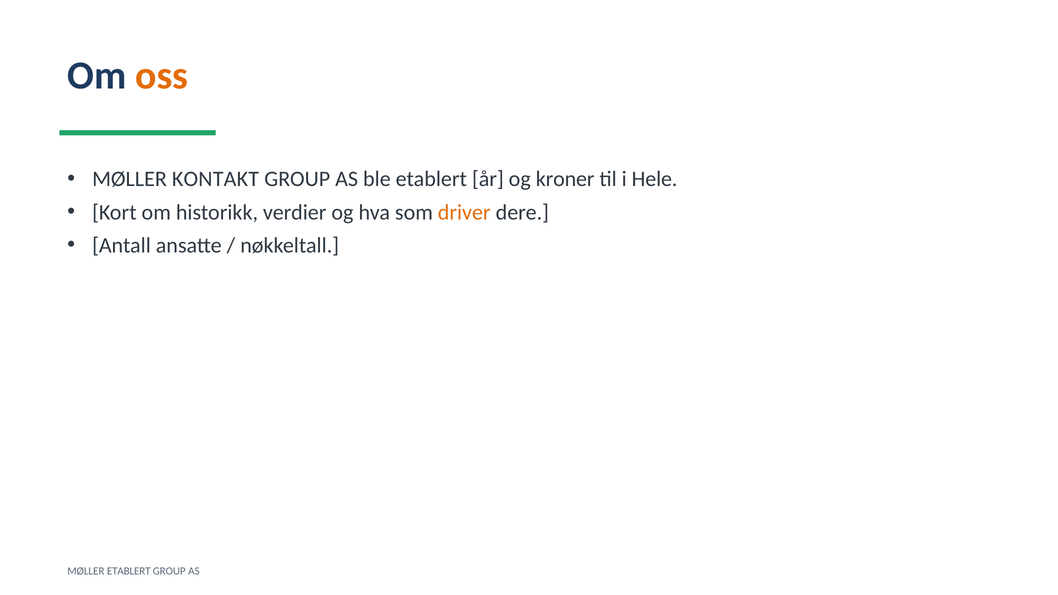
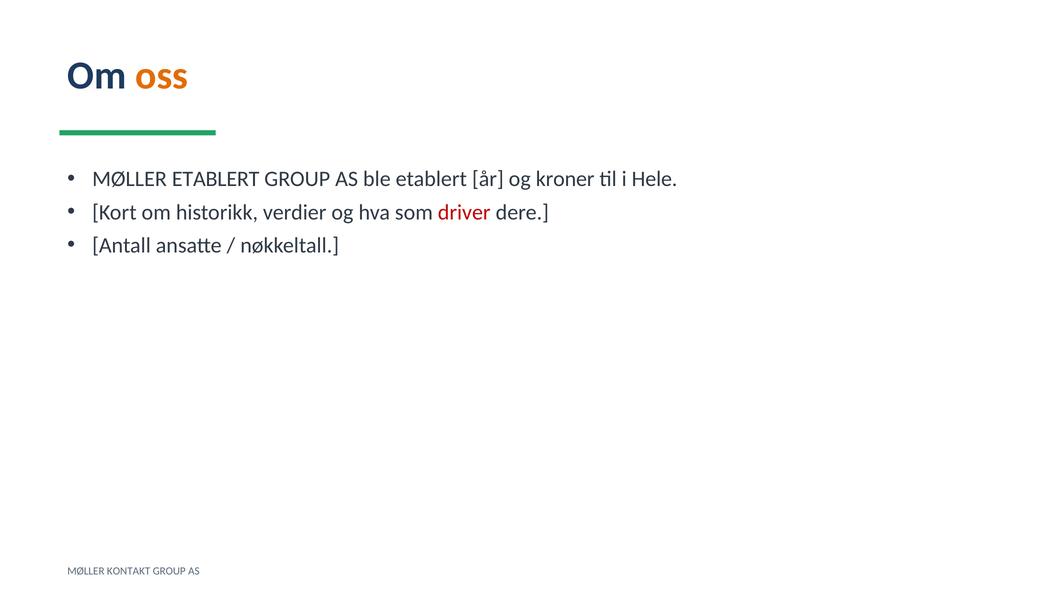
MØLLER KONTAKT: KONTAKT -> ETABLERT (216, 179)
driver colour: orange -> red (464, 212)
MØLLER ETABLERT: ETABLERT -> KONTAKT (129, 571)
